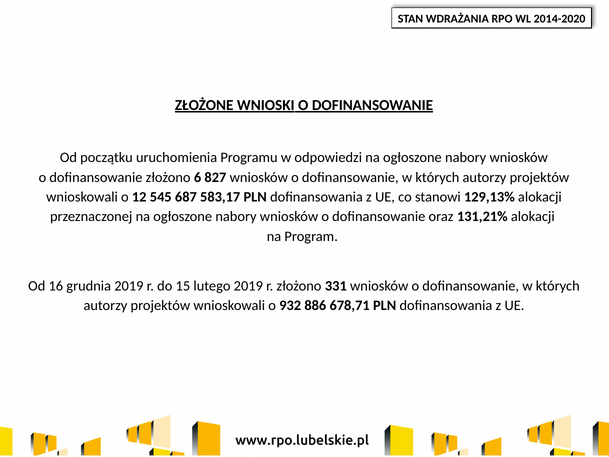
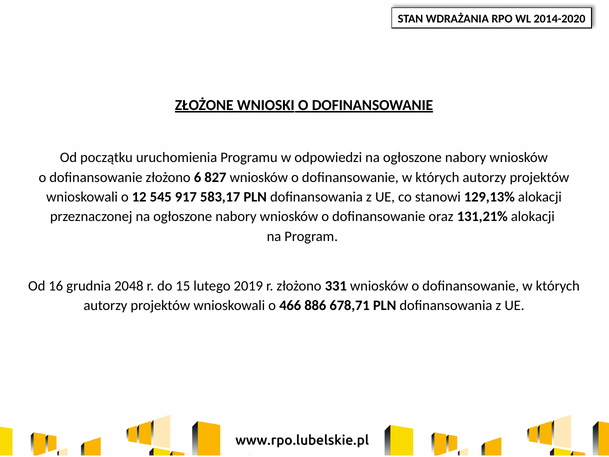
687: 687 -> 917 (186, 197)
grudnia 2019: 2019 -> 2048 (129, 286)
932: 932 -> 466 (290, 305)
